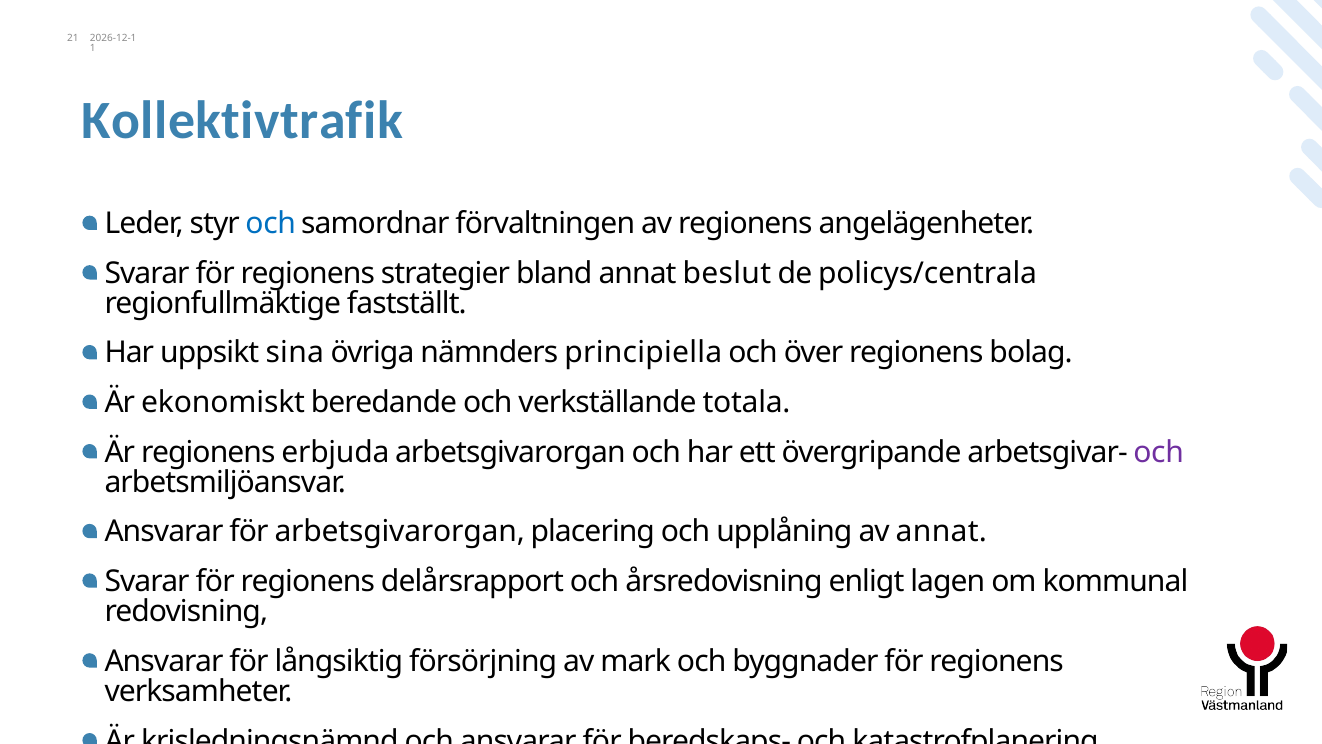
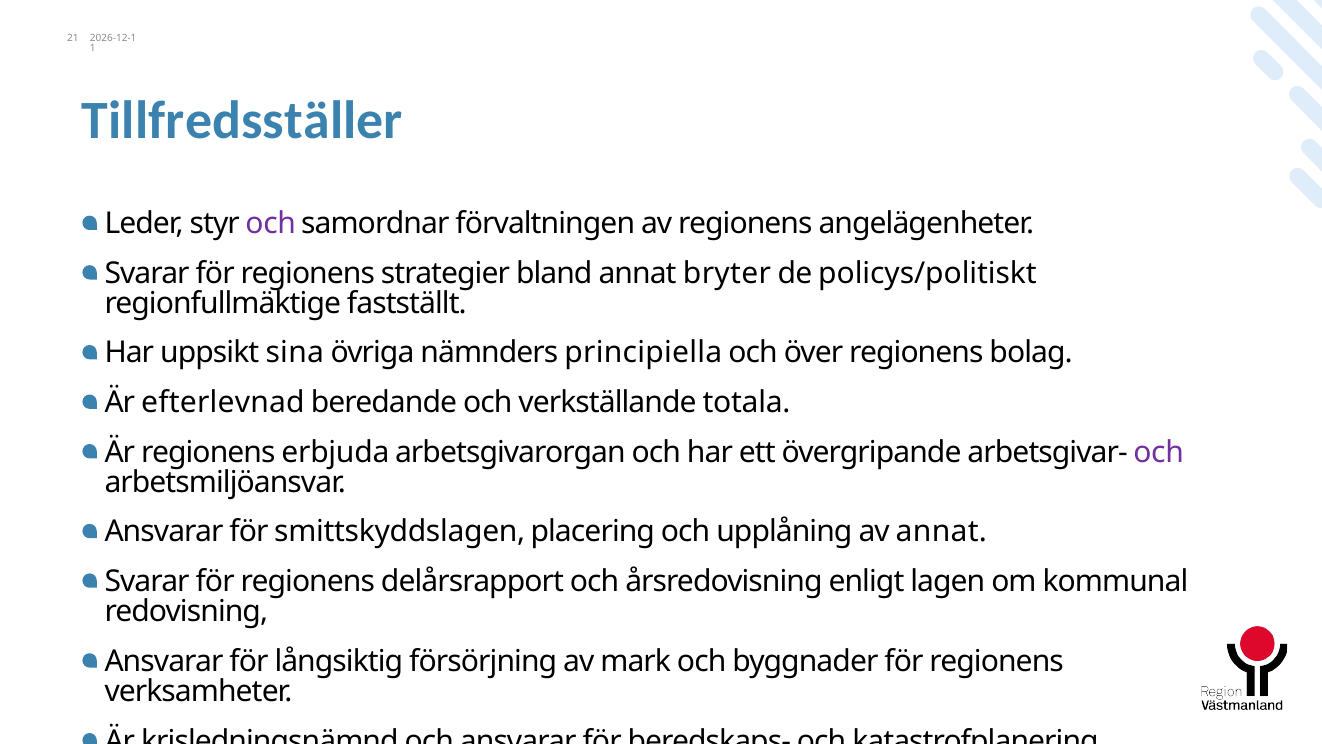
Kollektivtrafik: Kollektivtrafik -> Tillfredsställer (242, 120)
och colour: blue -> purple (271, 224)
beslut: beslut -> bryter (727, 273)
policys/centrala: policys/centrala -> policys/politiskt (927, 273)
ekonomiskt: ekonomiskt -> efterlevnad (223, 402)
för arbetsgivarorgan: arbetsgivarorgan -> smittskyddslagen (400, 532)
